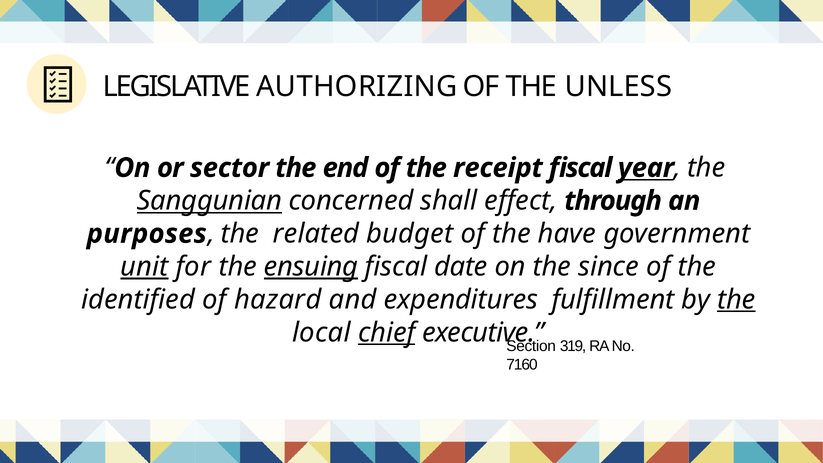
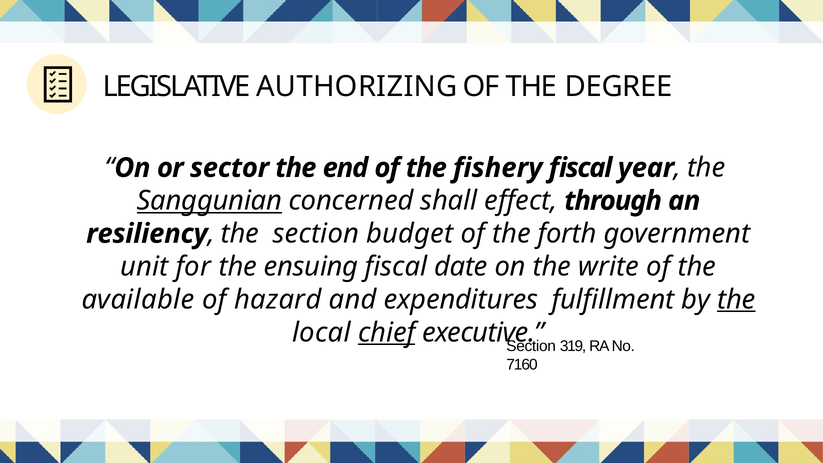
UNLESS: UNLESS -> DEGREE (619, 87)
receipt: receipt -> fishery (498, 168)
year underline: present -> none (646, 168)
purposes: purposes -> resiliency (147, 234)
the related: related -> section (316, 234)
have: have -> forth (567, 234)
unit underline: present -> none (144, 267)
ensuing underline: present -> none (311, 267)
since: since -> write (609, 267)
identified: identified -> available (138, 300)
